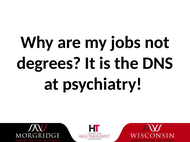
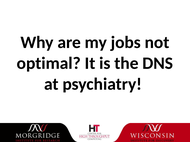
degrees: degrees -> optimal (49, 63)
